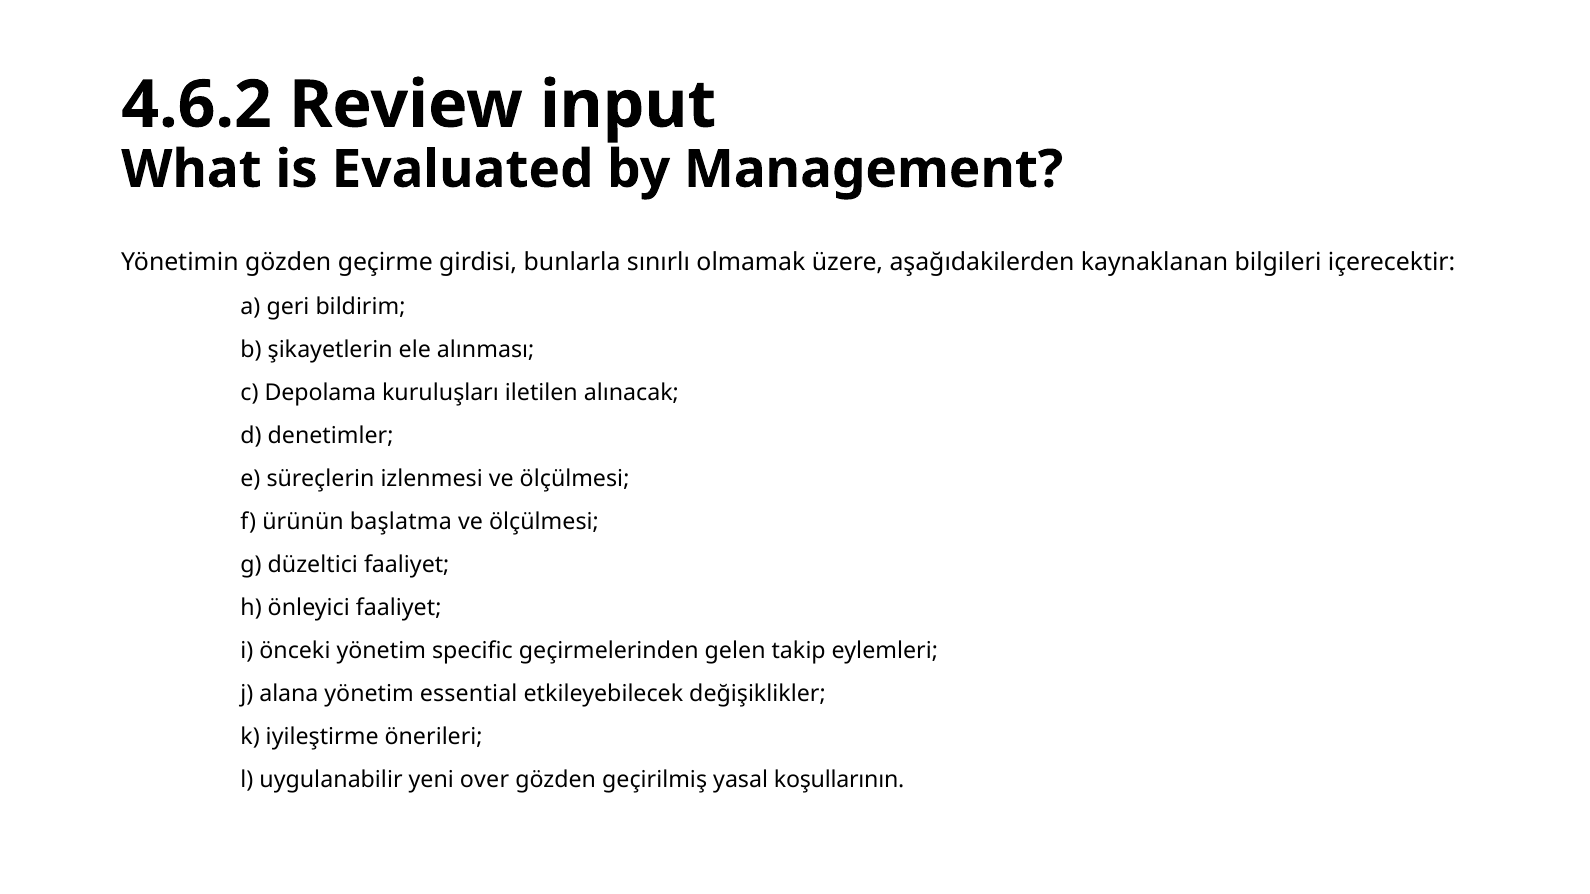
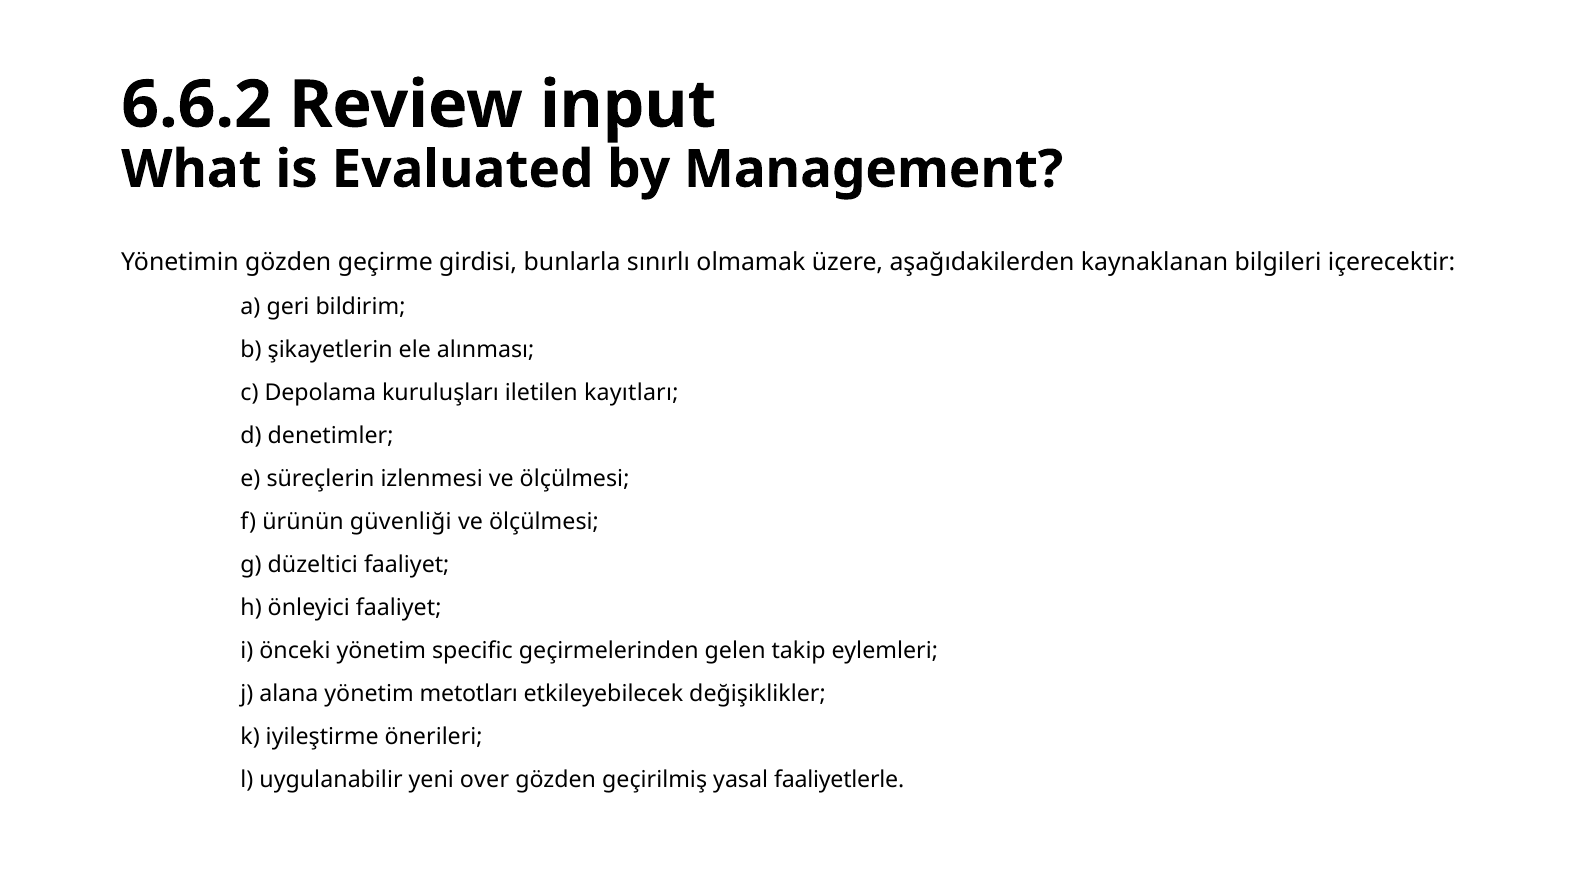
4.6.2: 4.6.2 -> 6.6.2 (197, 105)
alınacak: alınacak -> kayıtları (631, 393)
başlatma: başlatma -> güvenliği (401, 522)
essential: essential -> metotları (469, 694)
koşullarının: koşullarının -> faaliyetlerle (839, 780)
